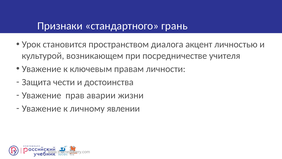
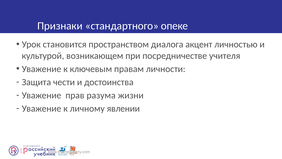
грань: грань -> опеке (175, 26)
аварии: аварии -> разума (101, 95)
